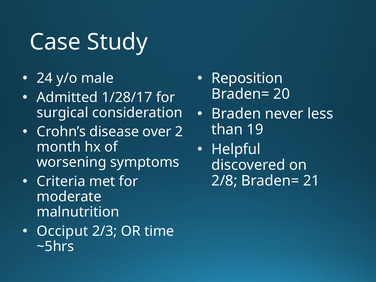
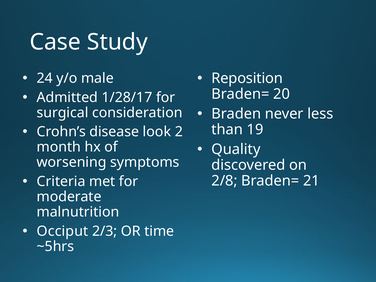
over: over -> look (157, 132)
Helpful: Helpful -> Quality (236, 149)
